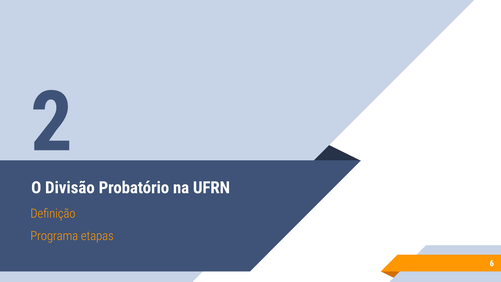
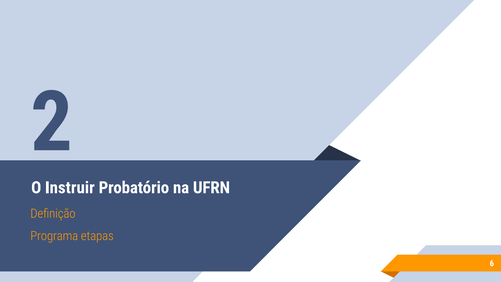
Divisão: Divisão -> Instruir (70, 188)
